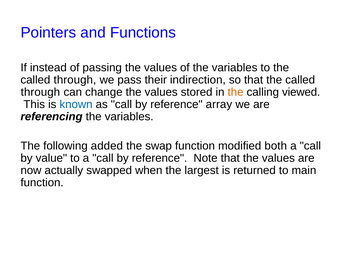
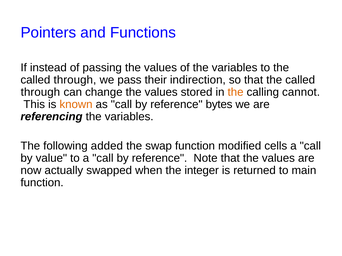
viewed: viewed -> cannot (301, 92)
known colour: blue -> orange (76, 105)
array: array -> bytes (219, 105)
both: both -> cells (276, 146)
largest: largest -> integer (202, 171)
